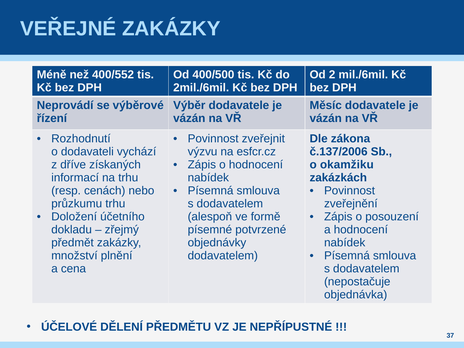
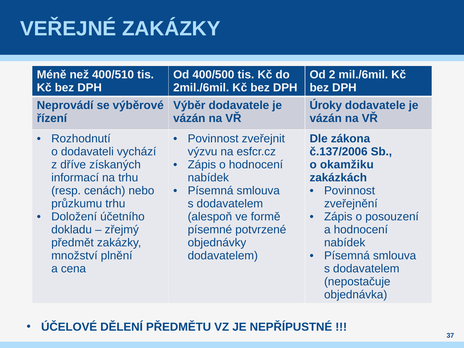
400/552: 400/552 -> 400/510 (113, 75)
Měsíc: Měsíc -> Úroky (326, 105)
